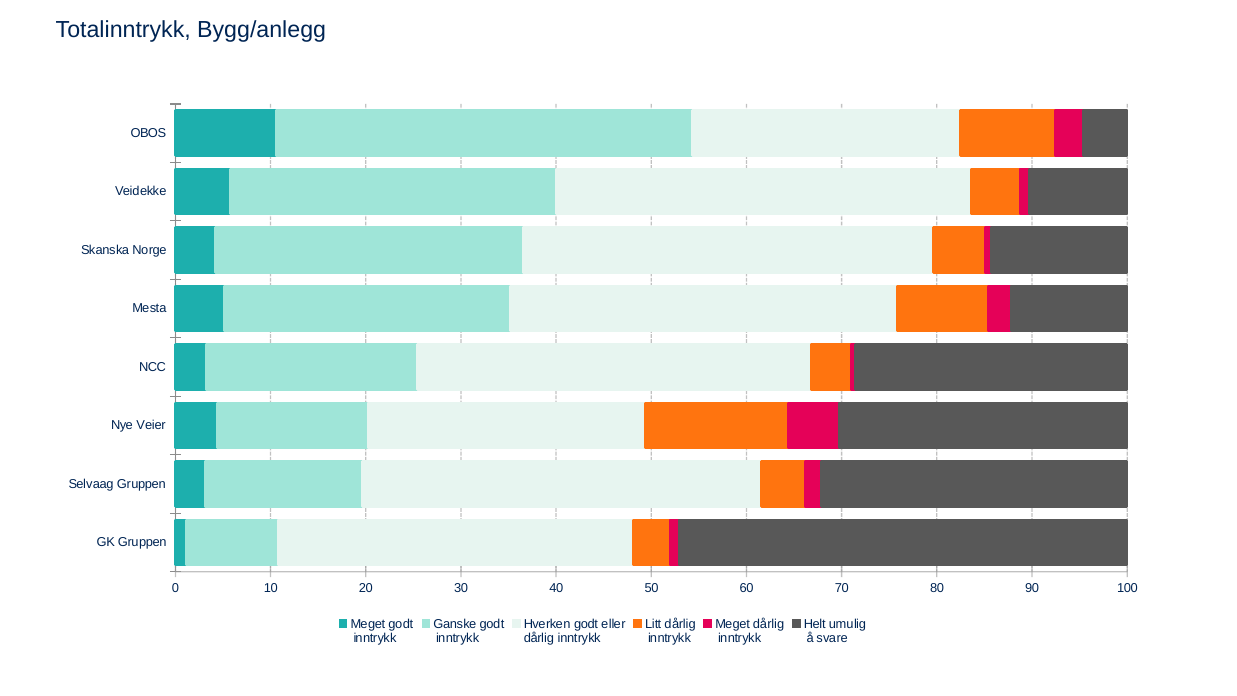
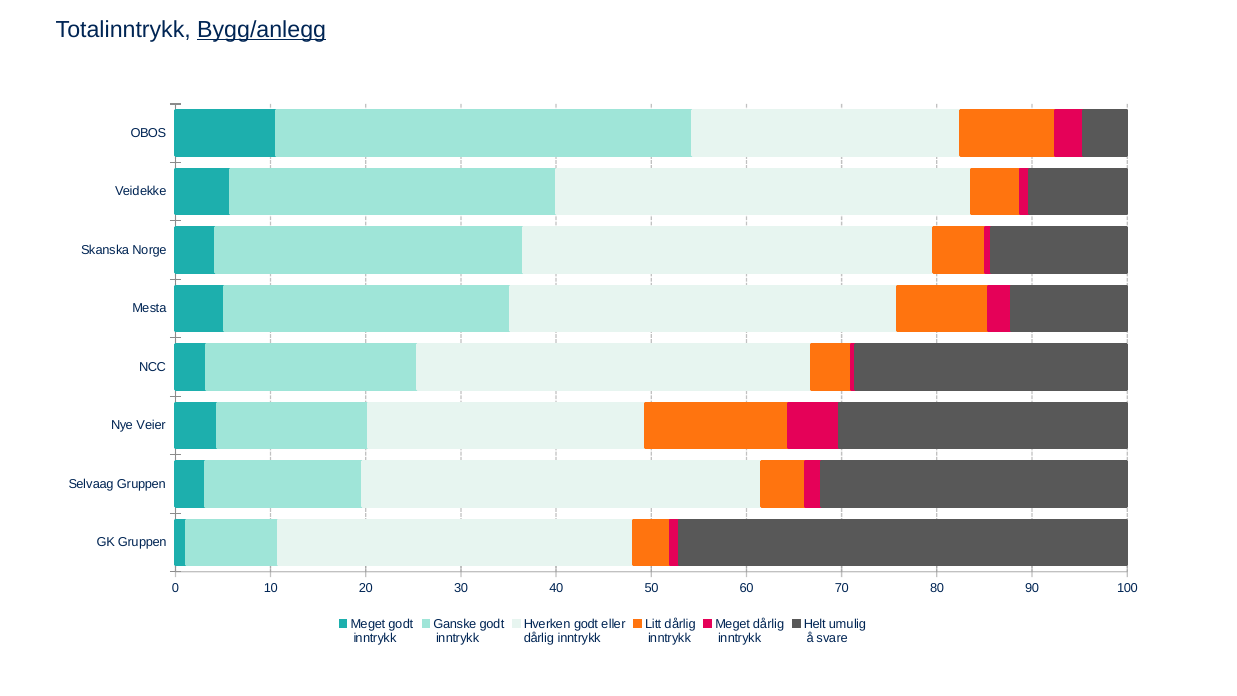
Bygg/anlegg underline: none -> present (262, 29)
